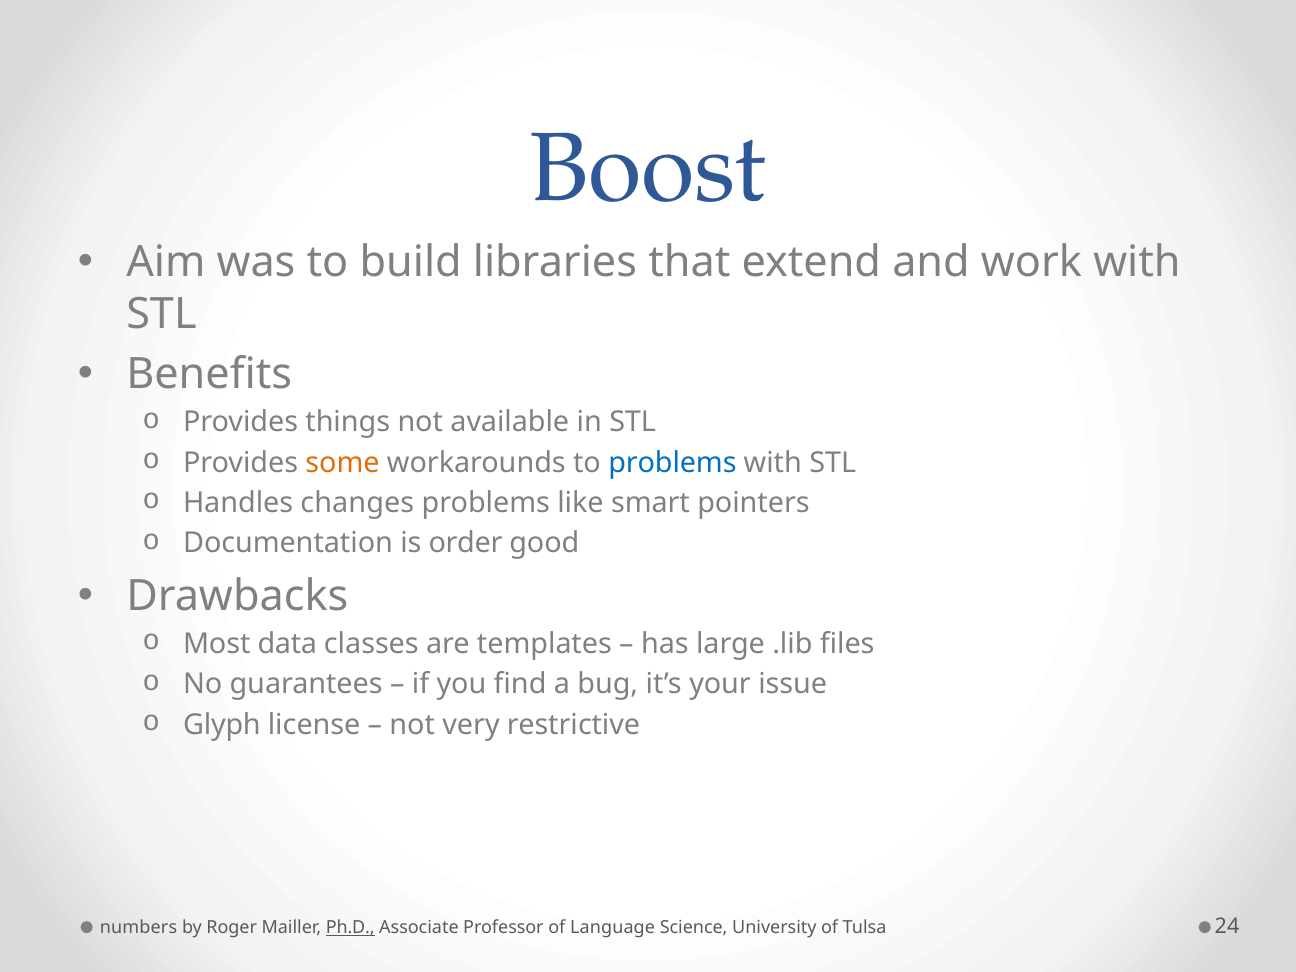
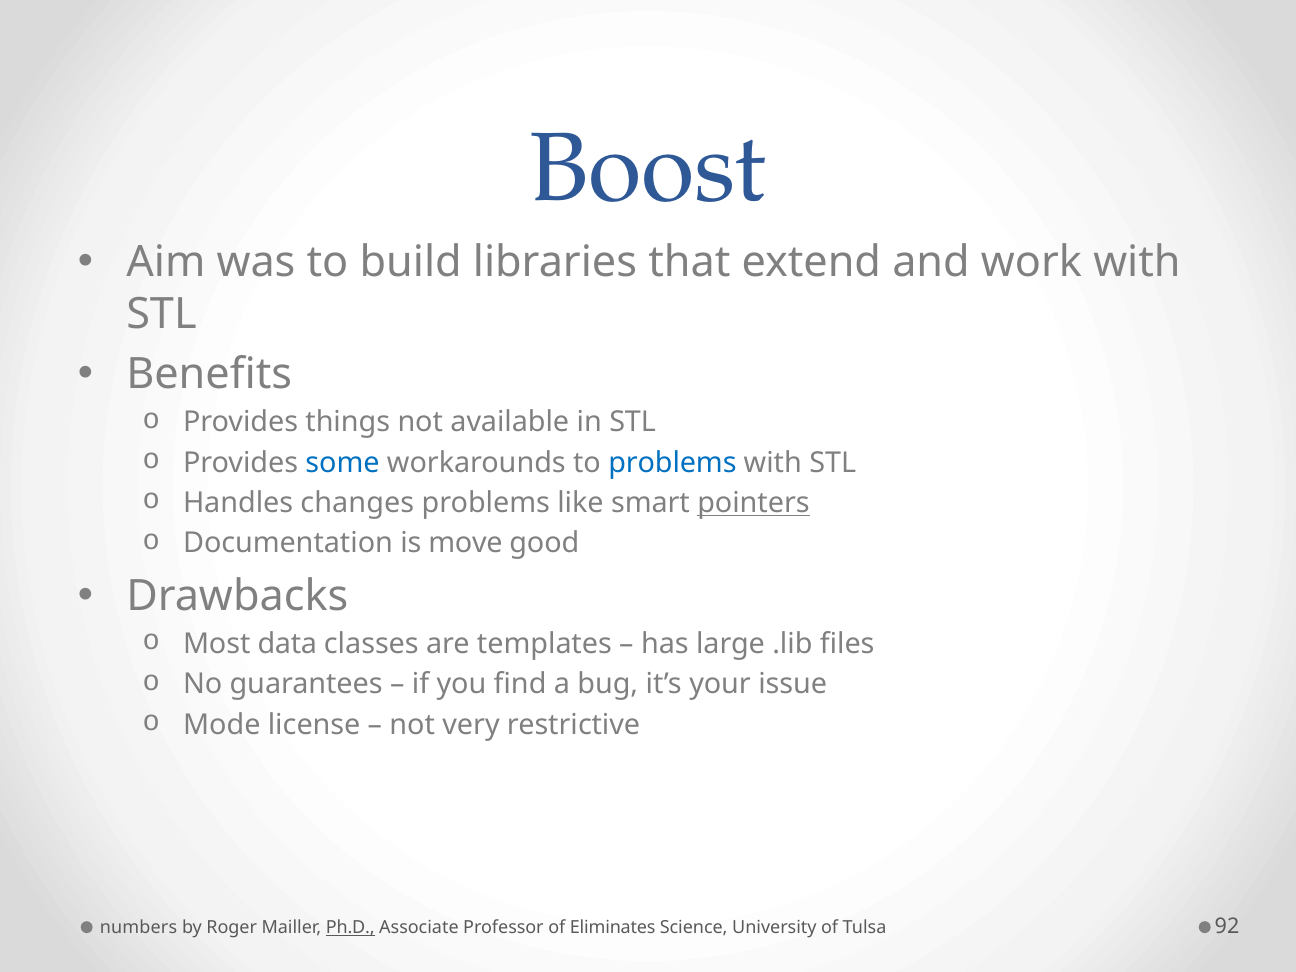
some colour: orange -> blue (343, 463)
pointers underline: none -> present (753, 503)
order: order -> move (466, 543)
Glyph: Glyph -> Mode (222, 725)
Language: Language -> Eliminates (613, 928)
24: 24 -> 92 (1227, 927)
